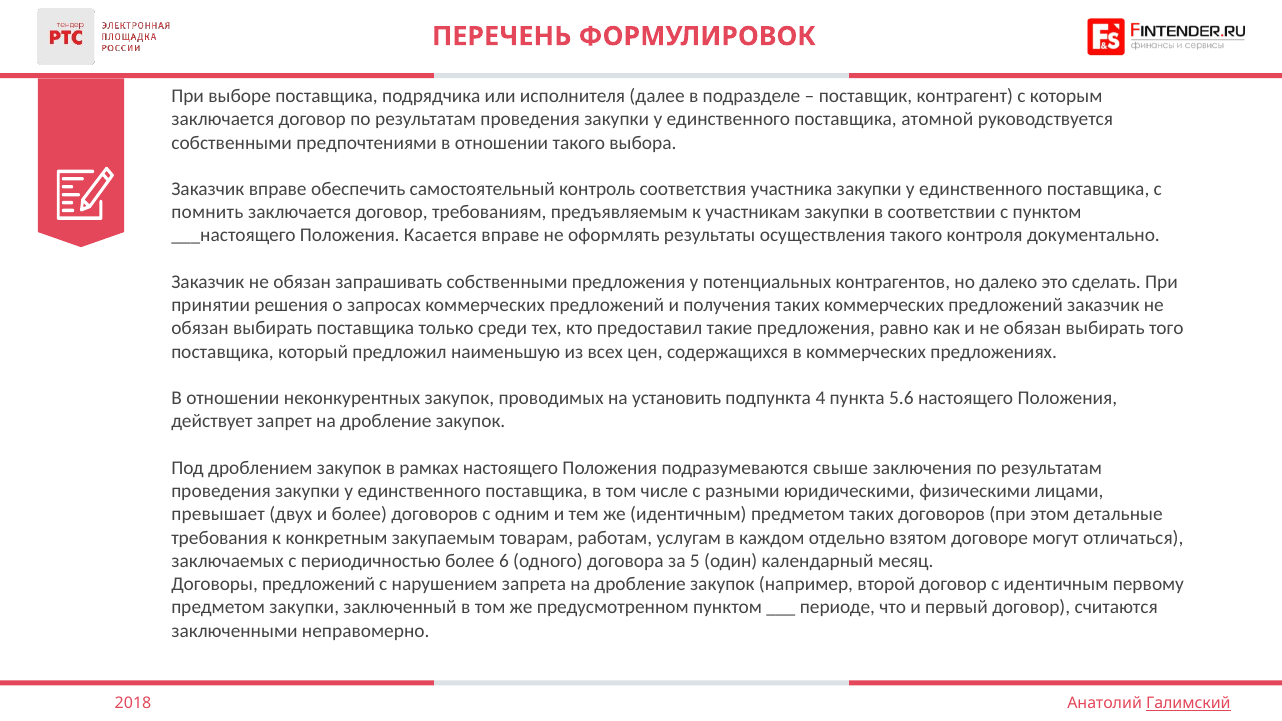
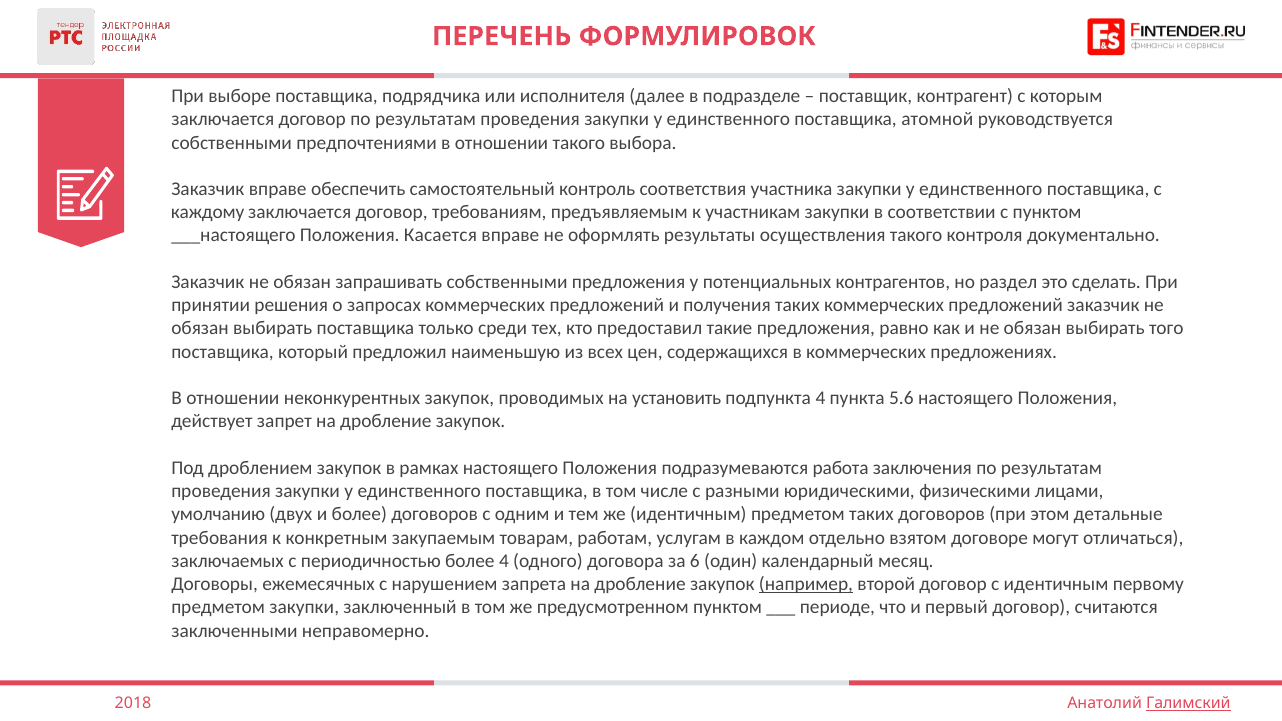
помнить: помнить -> каждому (208, 212)
далеко: далеко -> раздел (1008, 282)
свыше: свыше -> работа (841, 468)
превышает: превышает -> умолчанию (218, 515)
более 6: 6 -> 4 (504, 561)
5: 5 -> 6 (695, 561)
Договоры предложений: предложений -> ежемесячных (319, 584)
например underline: none -> present (806, 584)
